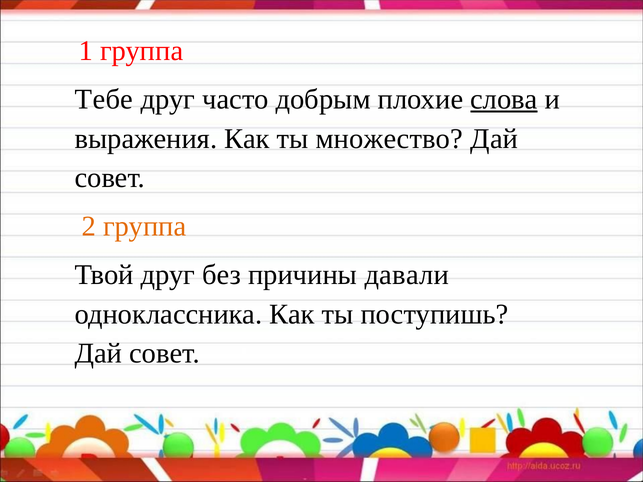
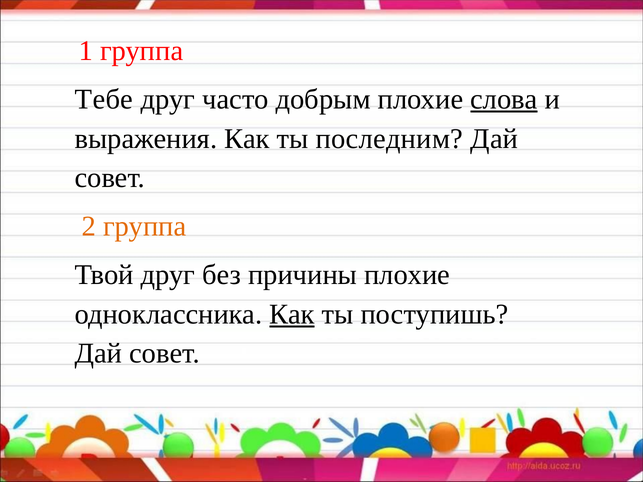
множество: множество -> последним (389, 139)
причины давали: давали -> плохие (407, 275)
Как underline: none -> present (292, 314)
